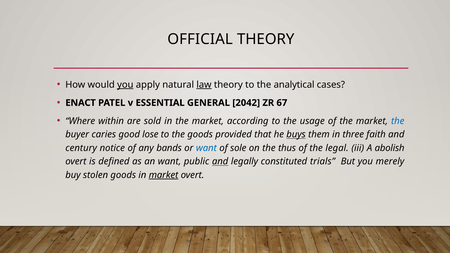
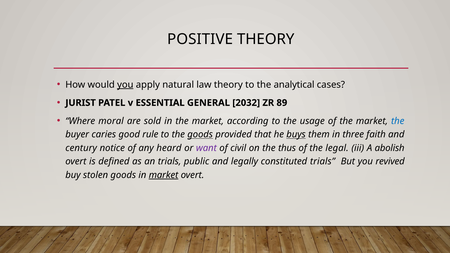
OFFICIAL: OFFICIAL -> POSITIVE (200, 39)
law underline: present -> none (204, 85)
ENACT: ENACT -> JURIST (81, 103)
2042: 2042 -> 2032 (246, 103)
67: 67 -> 89 (282, 103)
within: within -> moral (111, 121)
lose: lose -> rule (150, 135)
goods underline: none -> present (200, 135)
bands: bands -> heard (169, 148)
want colour: blue -> purple (206, 148)
sole: sole -> civil (238, 148)
an want: want -> trials (170, 162)
and underline: present -> none (220, 162)
merely: merely -> revived (390, 162)
